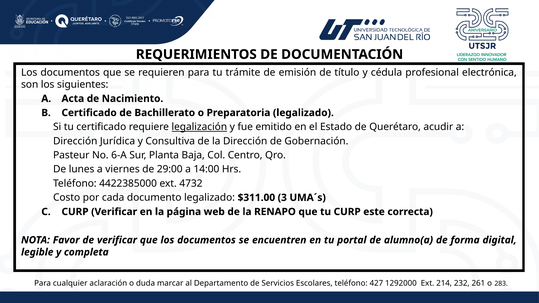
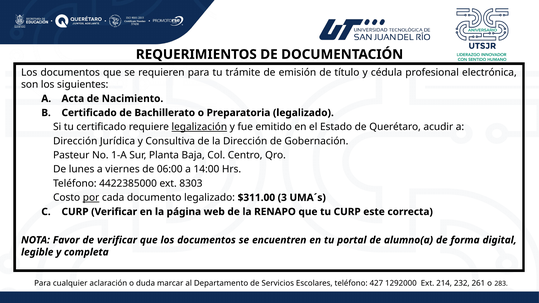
6-A: 6-A -> 1-A (119, 155)
29:00: 29:00 -> 06:00 (170, 169)
4732: 4732 -> 8303 (191, 184)
por underline: none -> present (91, 198)
